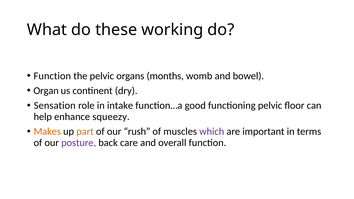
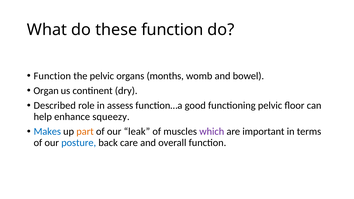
these working: working -> function (172, 30)
Sensation: Sensation -> Described (55, 106)
intake: intake -> assess (120, 106)
Makes colour: orange -> blue (47, 132)
rush: rush -> leak (137, 132)
posture colour: purple -> blue (79, 143)
